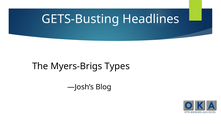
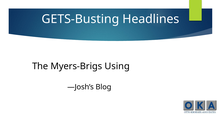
Types: Types -> Using (117, 66)
